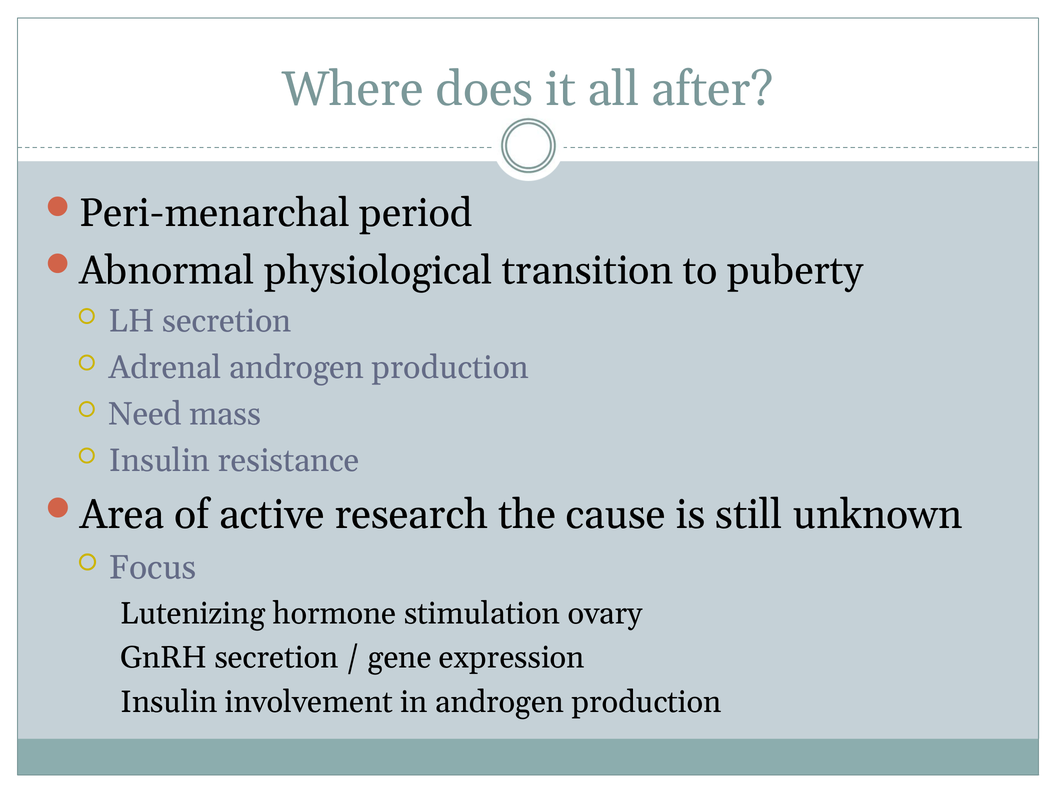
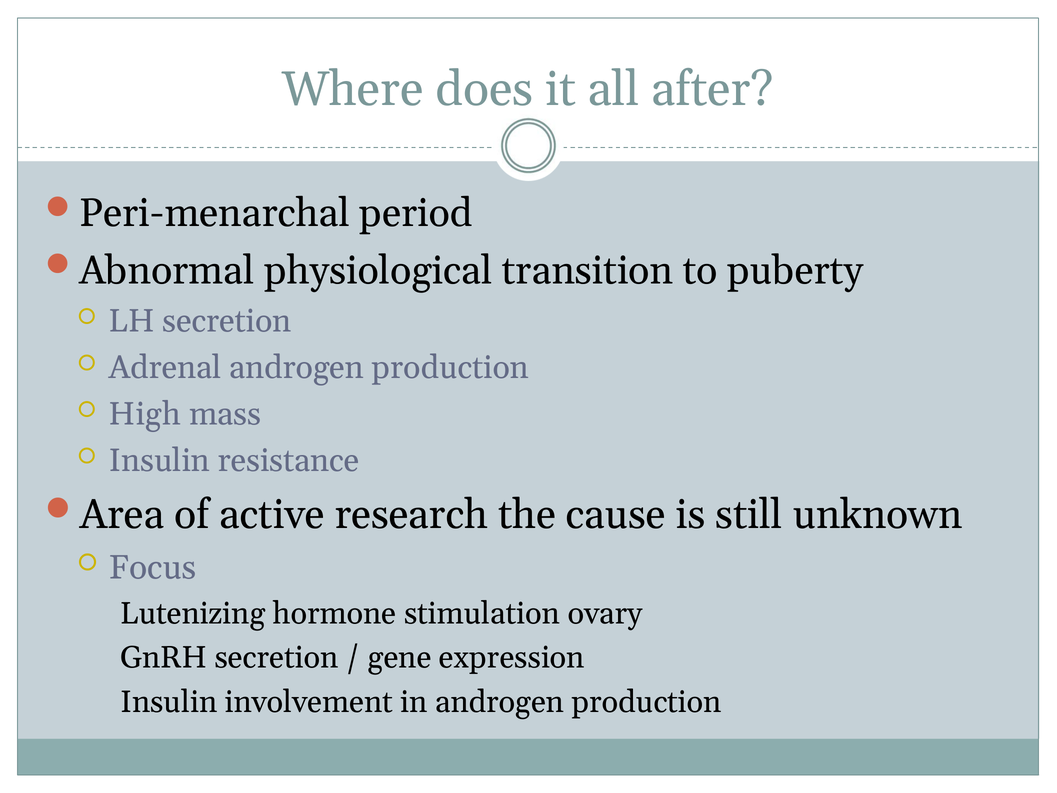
Need: Need -> High (145, 414)
